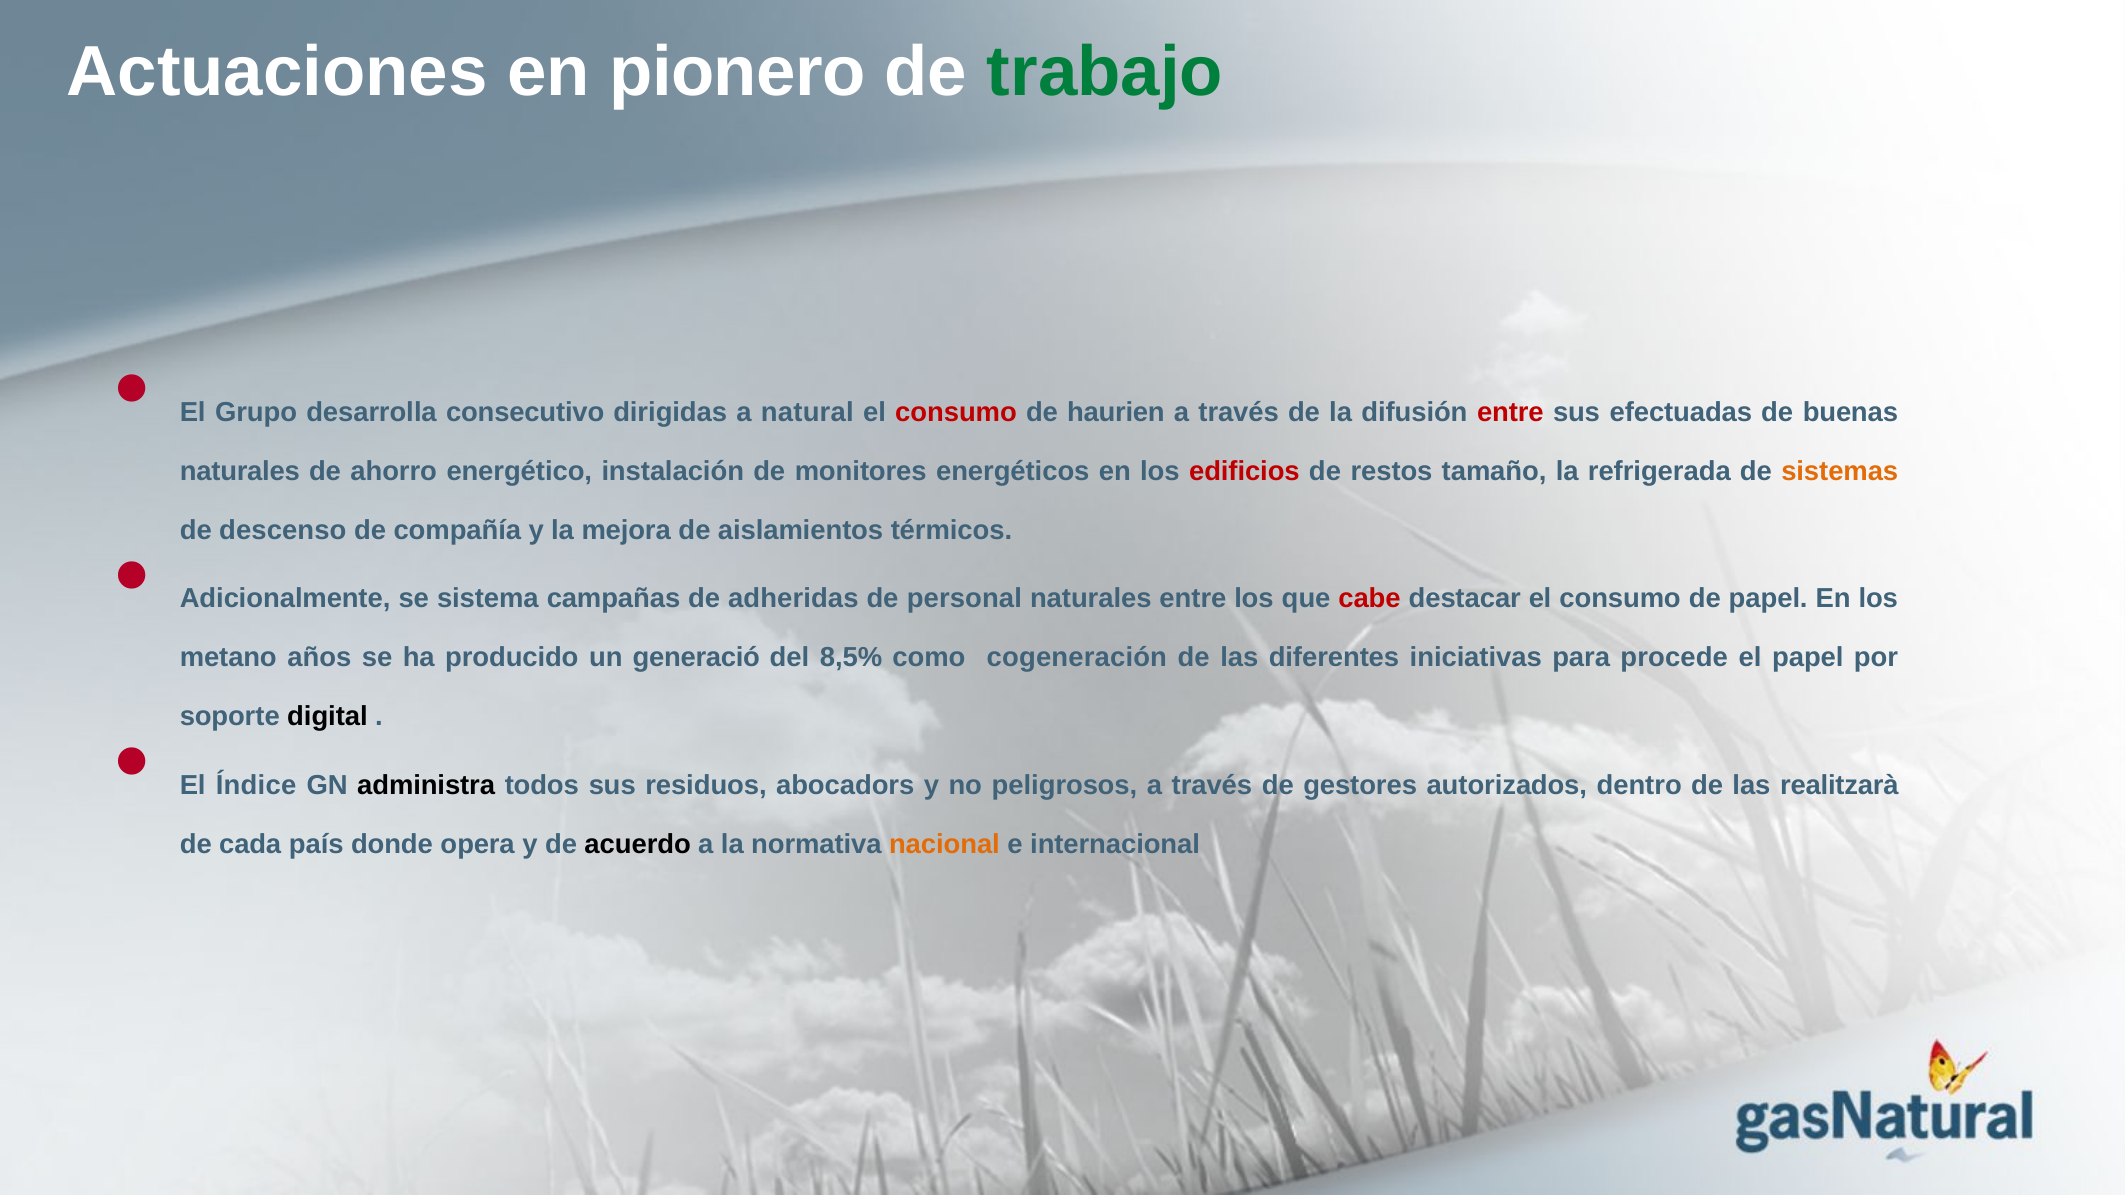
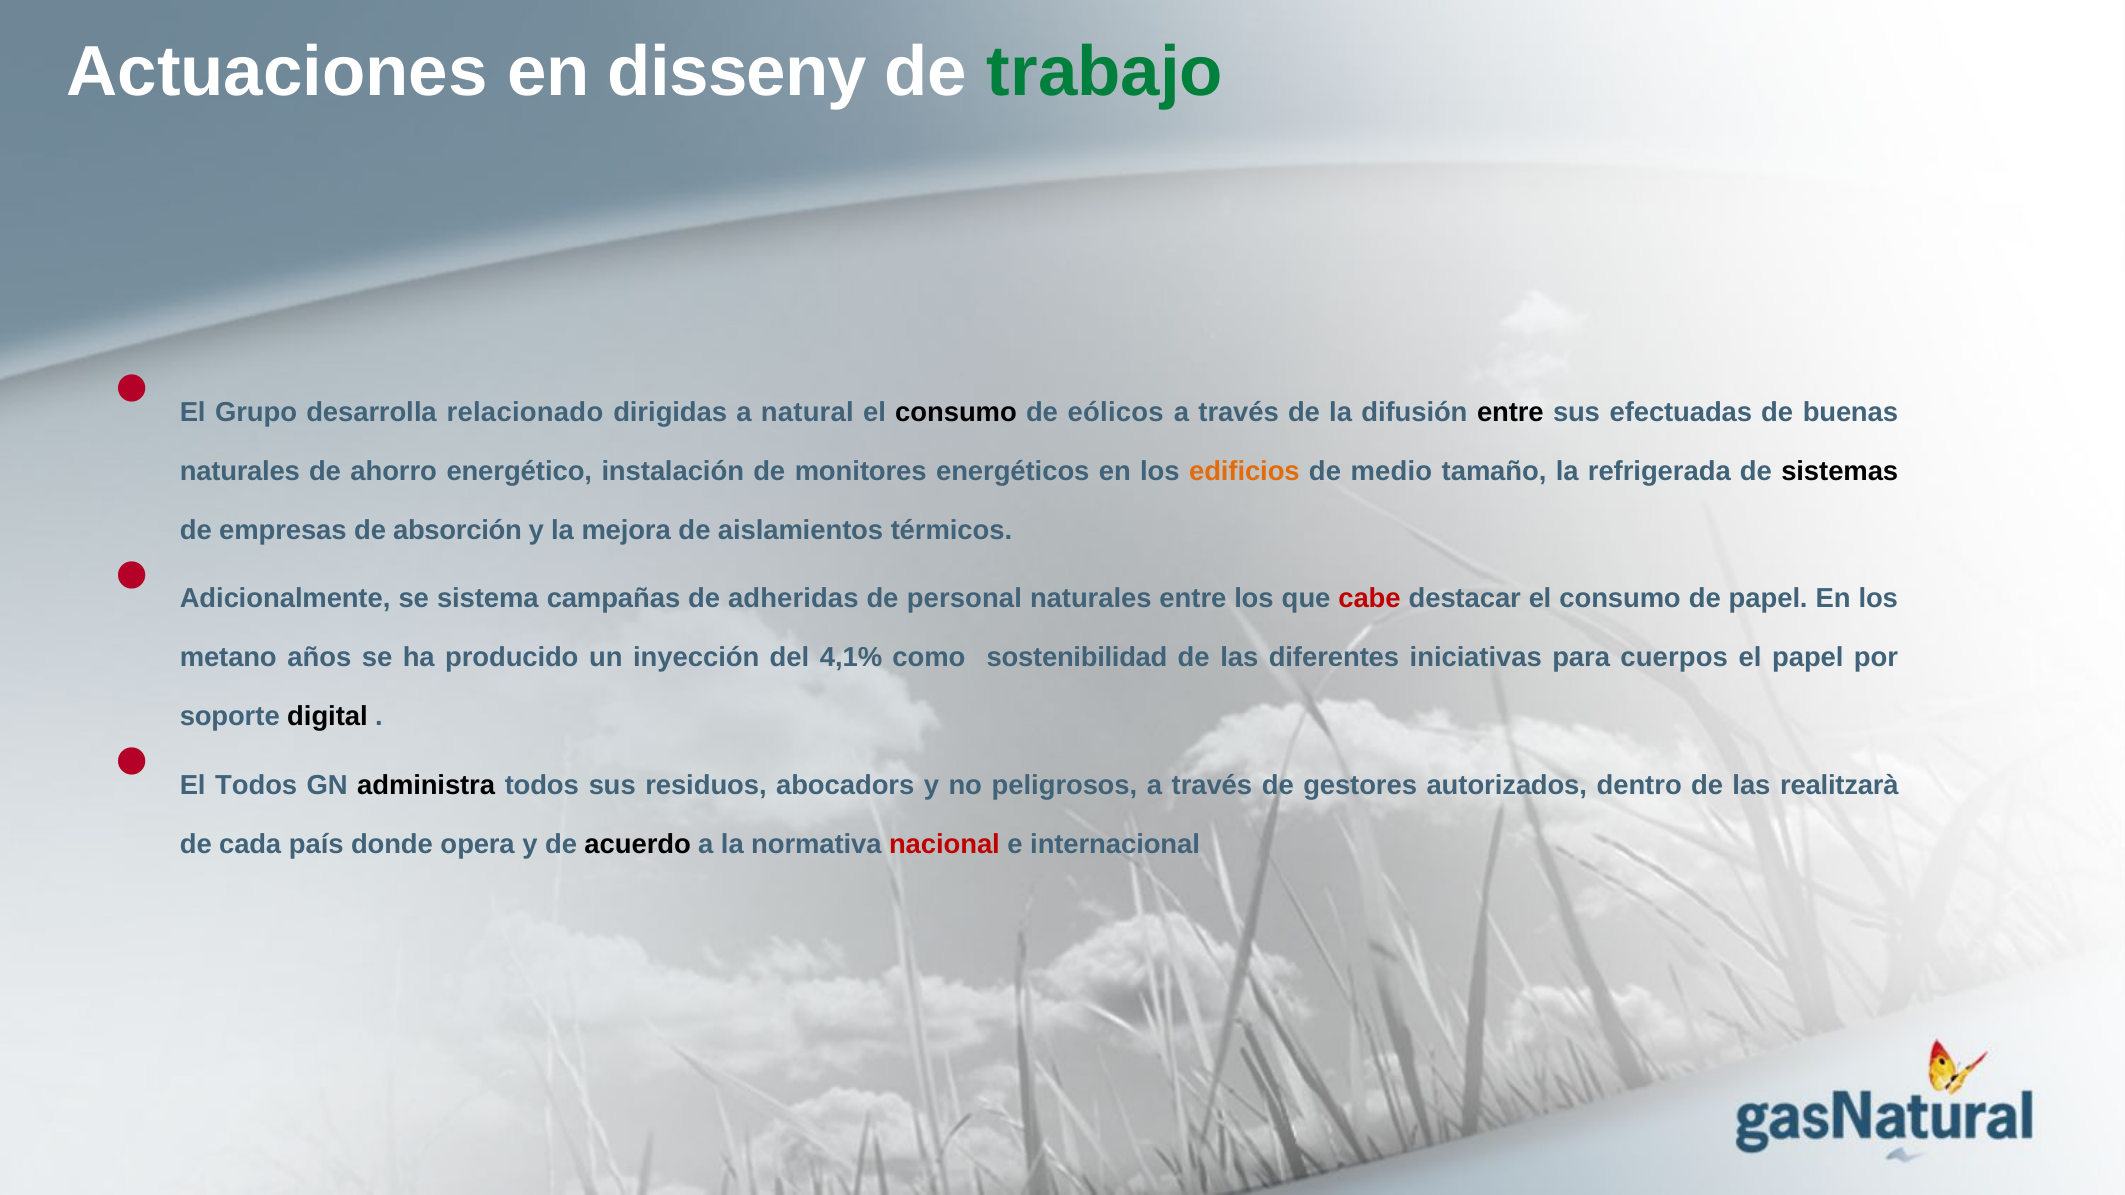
pionero: pionero -> disseny (738, 72)
consecutivo: consecutivo -> relacionado (525, 412)
consumo colour: red -> black (956, 412)
haurien: haurien -> eólicos (1116, 412)
entre colour: red -> black (1510, 412)
edificios colour: red -> orange (1244, 471)
restos: restos -> medio (1391, 471)
sistemas colour: orange -> black (1840, 471)
descenso: descenso -> empresas (283, 531)
compañía: compañía -> absorción (457, 531)
generació: generació -> inyección (696, 658)
8,5%: 8,5% -> 4,1% (851, 658)
cogeneración: cogeneración -> sostenibilidad (1077, 658)
procede: procede -> cuerpos (1674, 658)
El Índice: Índice -> Todos (256, 786)
nacional colour: orange -> red (944, 845)
